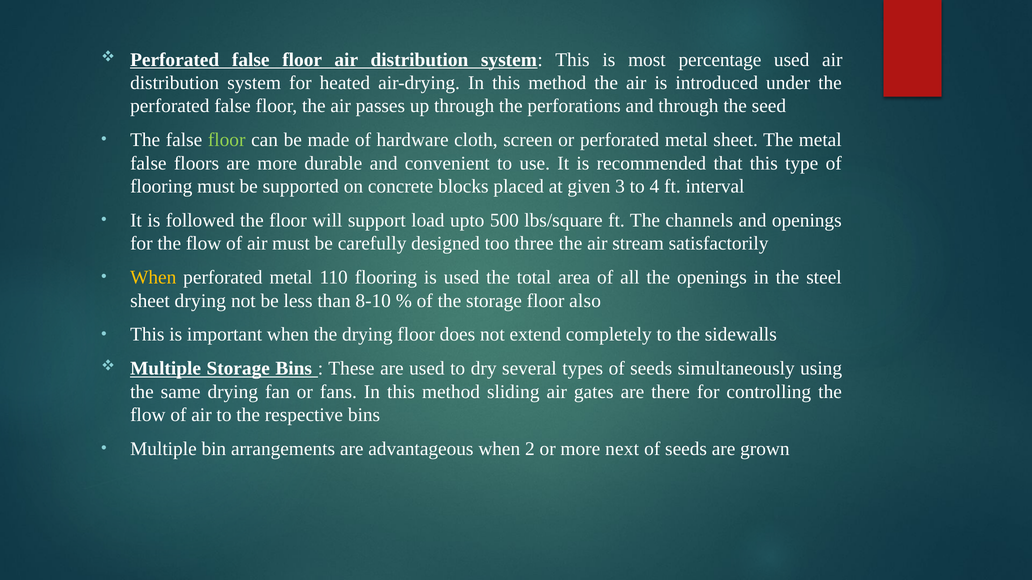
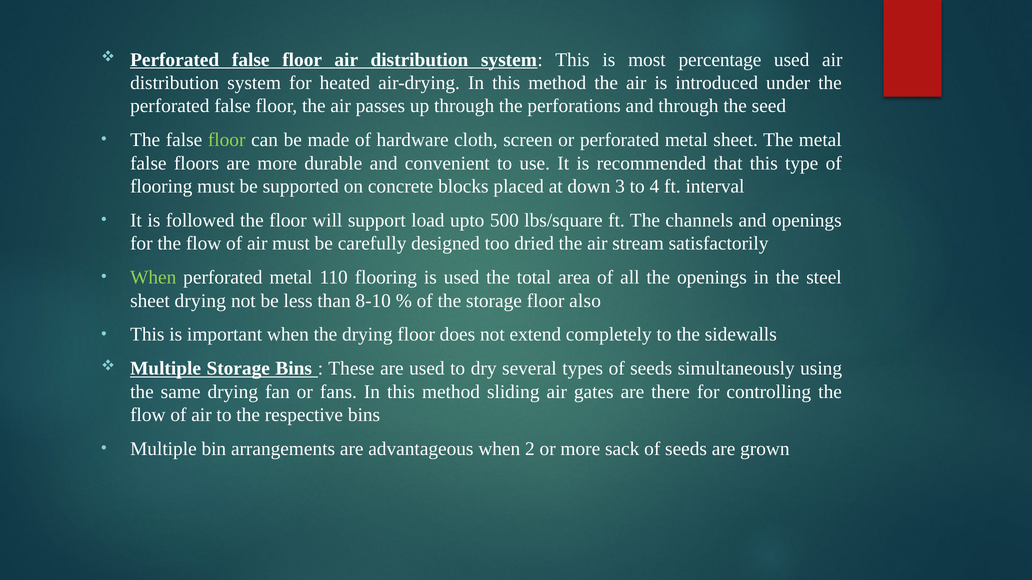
given: given -> down (589, 187)
three: three -> dried (534, 244)
When colour: yellow -> light green (153, 278)
next: next -> sack (622, 449)
